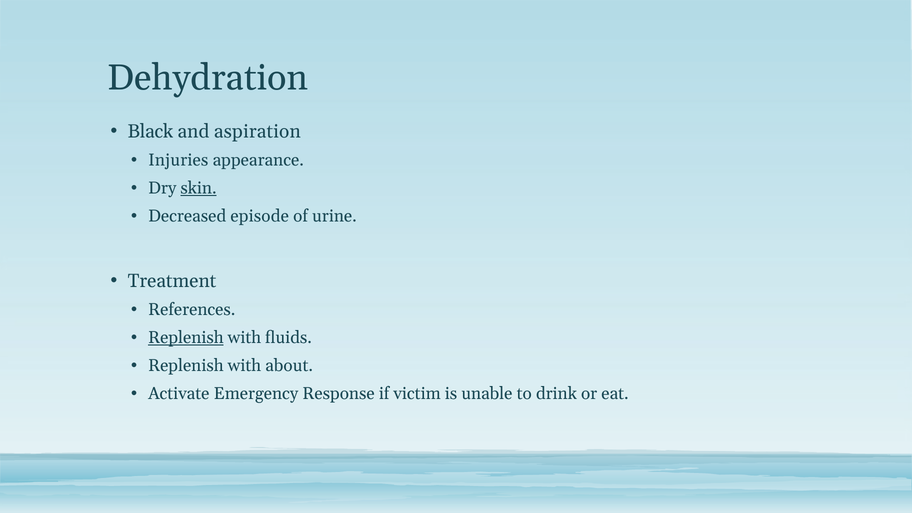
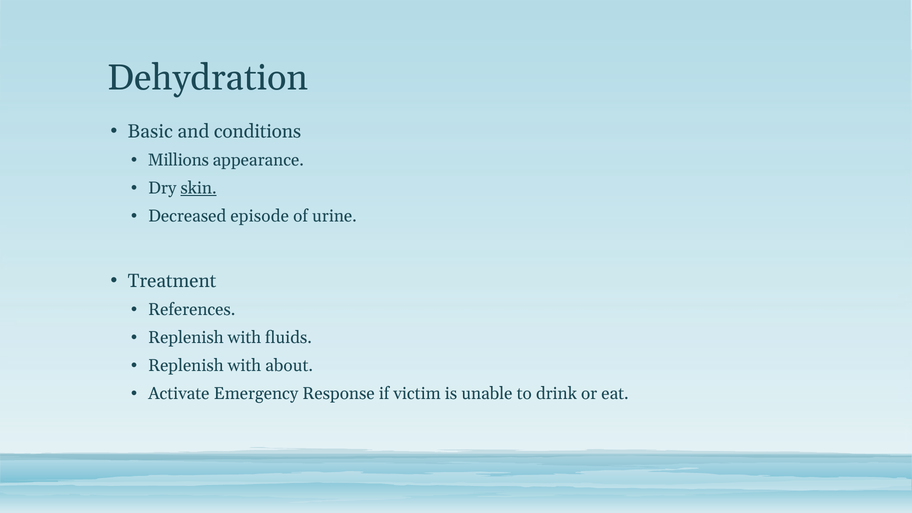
Black: Black -> Basic (150, 131)
aspiration: aspiration -> conditions (258, 131)
Injuries: Injuries -> Millions (178, 160)
Replenish underline: present -> none (186, 338)
